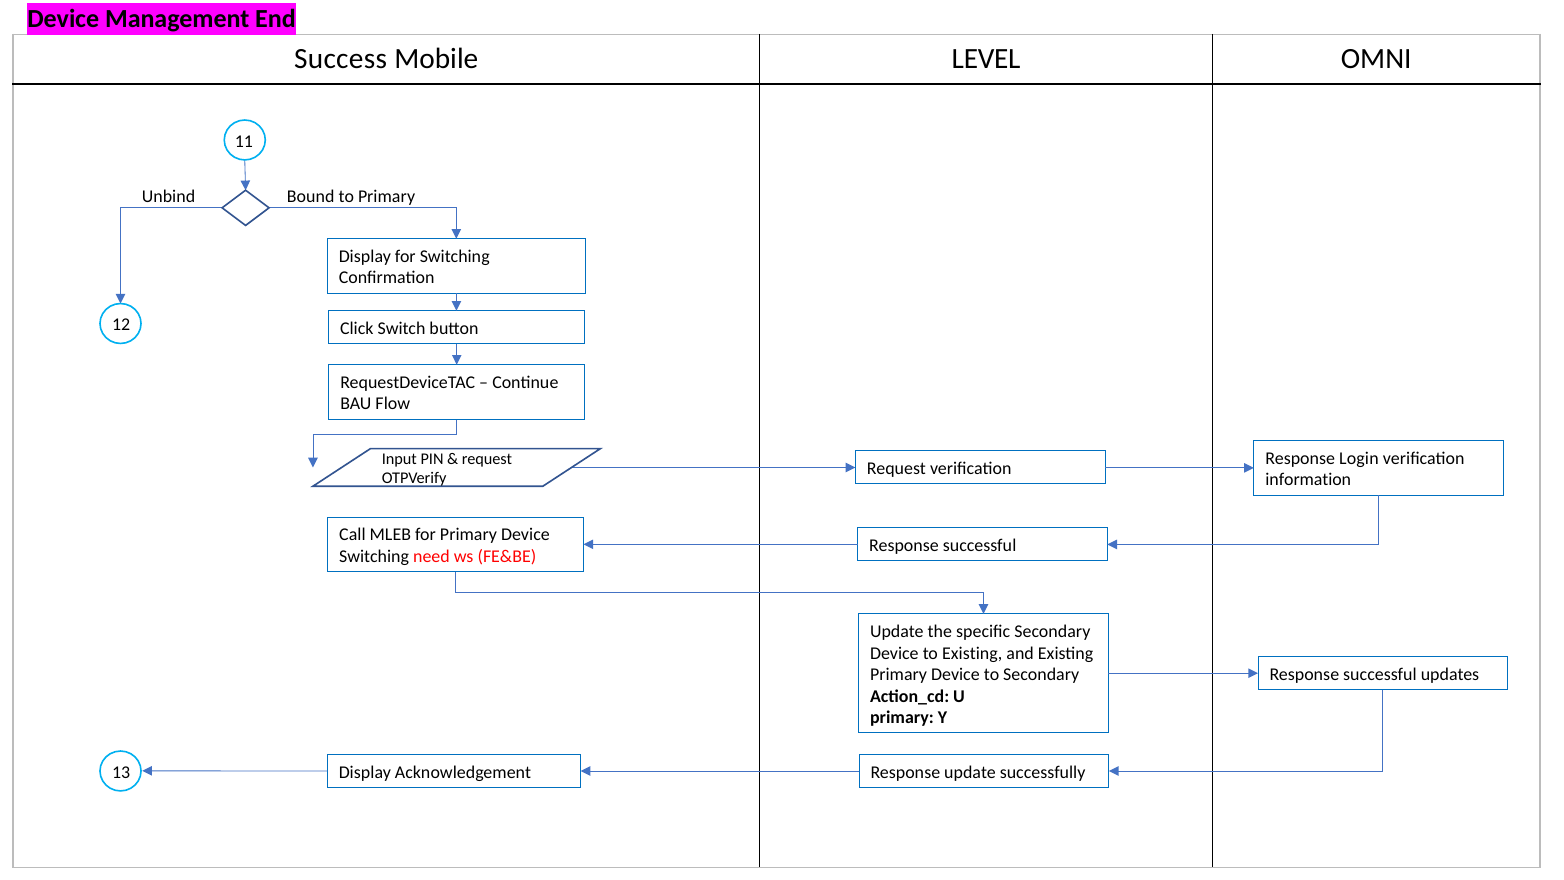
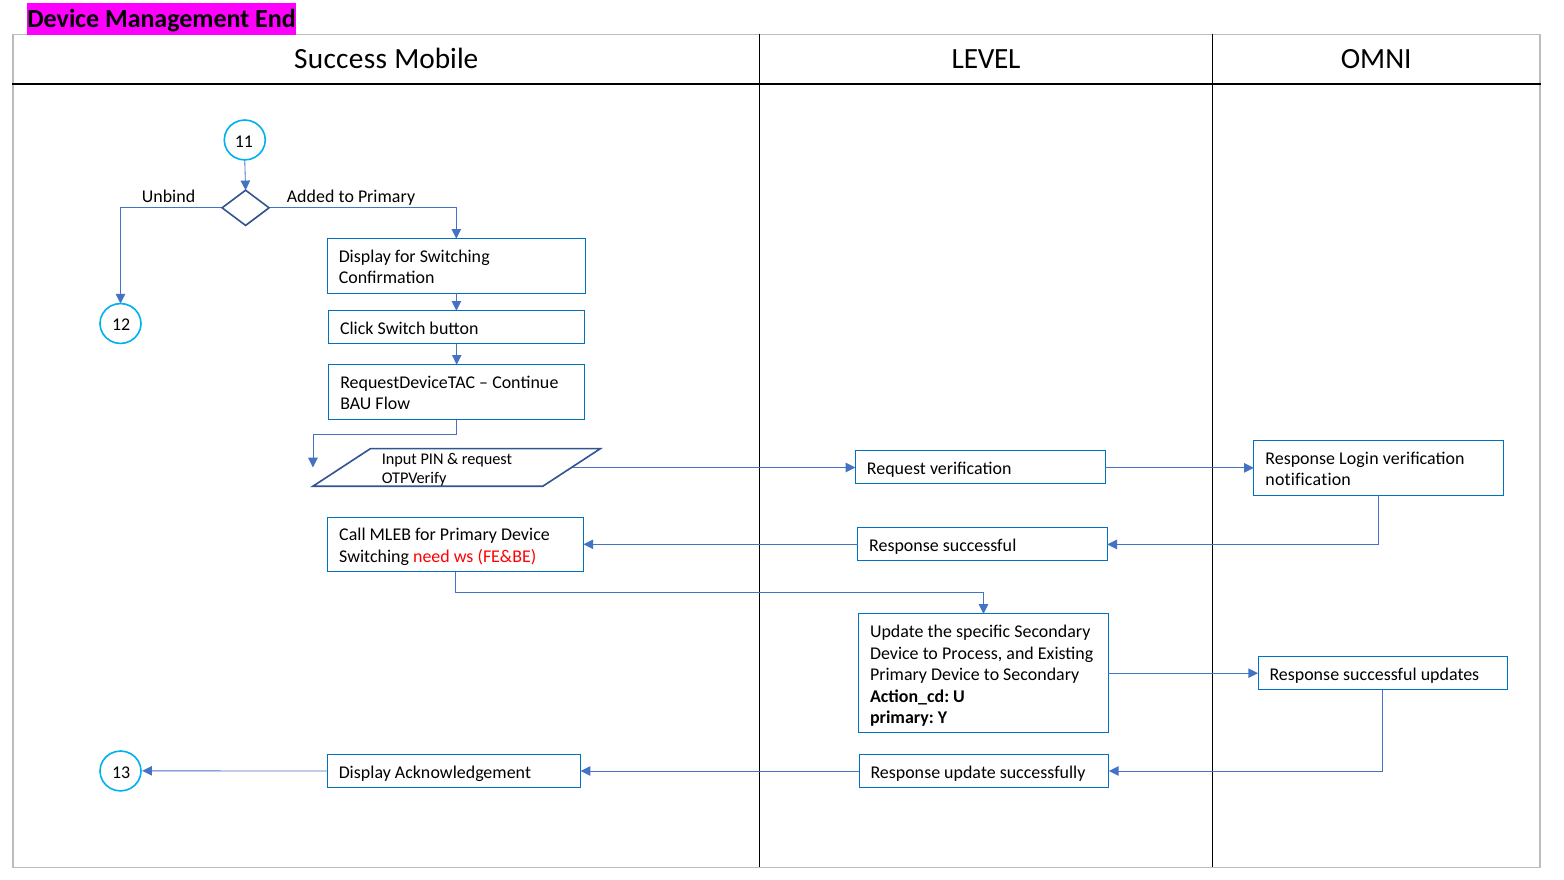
Bound: Bound -> Added (311, 197)
information: information -> notification (1308, 480)
to Existing: Existing -> Process (972, 653)
